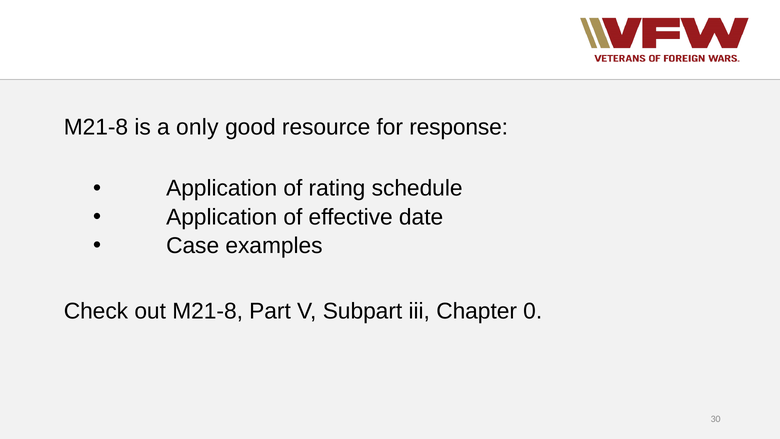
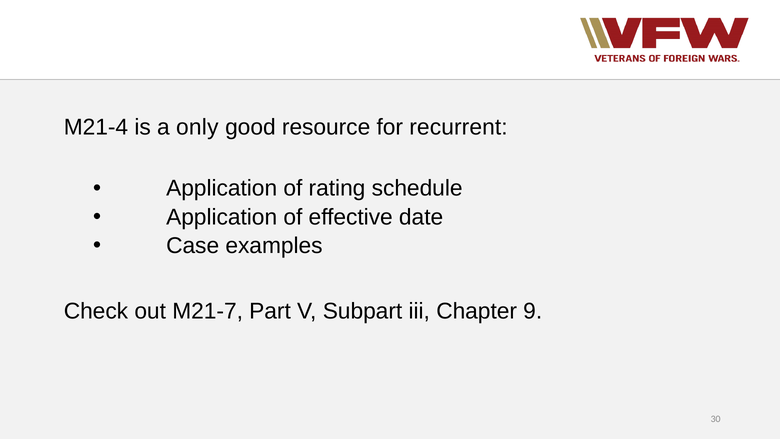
M21-8: M21-8 -> M21-4 (96, 127)
response: response -> recurrent (458, 127)
out M21-8: M21-8 -> M21-7 (208, 311)
0: 0 -> 9 (533, 311)
